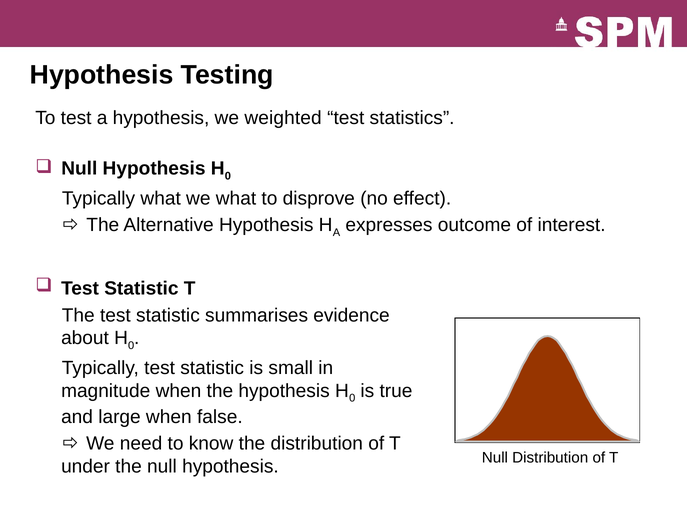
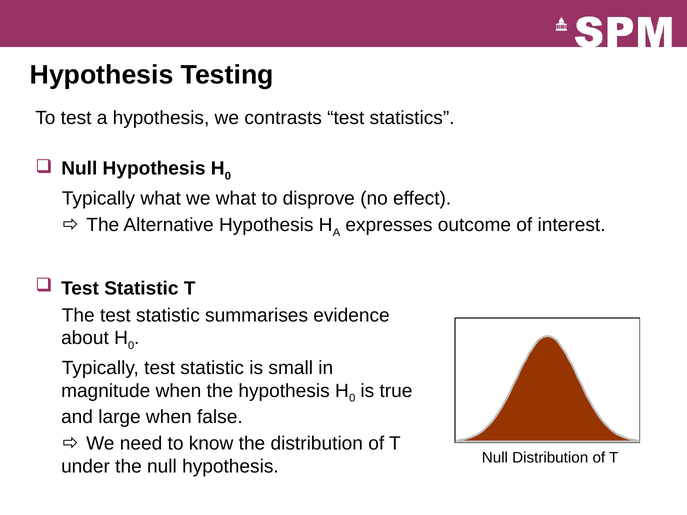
weighted: weighted -> contrasts (283, 118)
